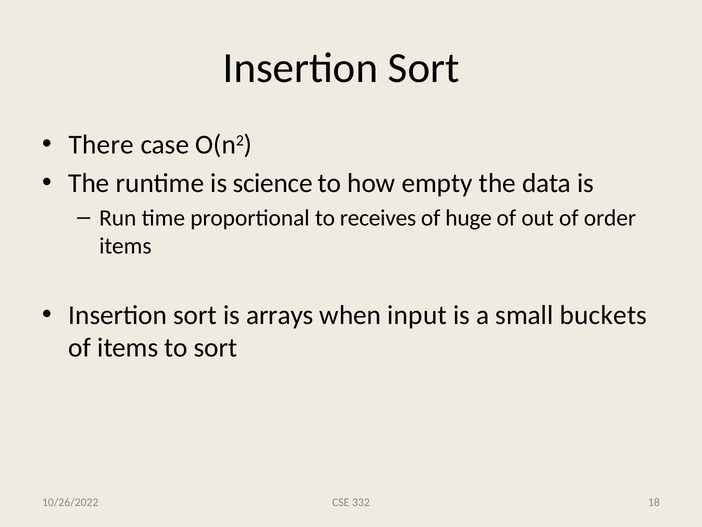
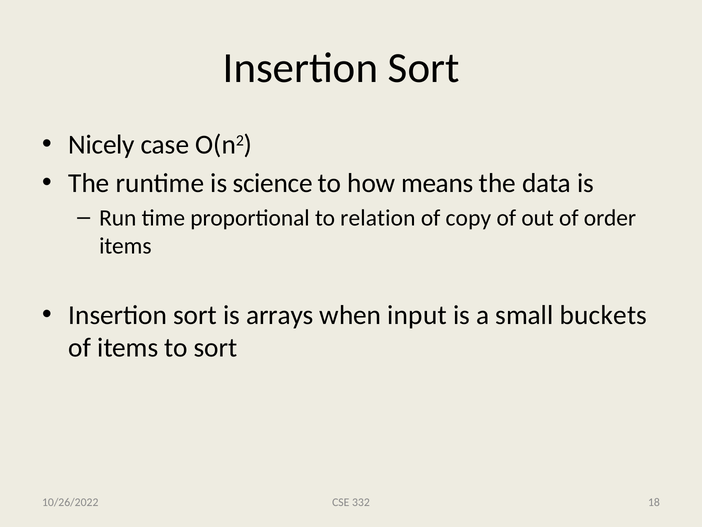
There: There -> Nicely (102, 145)
empty: empty -> means (437, 183)
receives: receives -> relation (378, 218)
huge: huge -> copy (468, 218)
